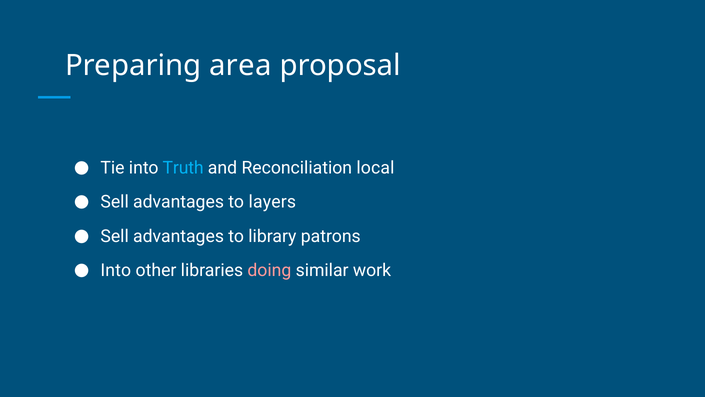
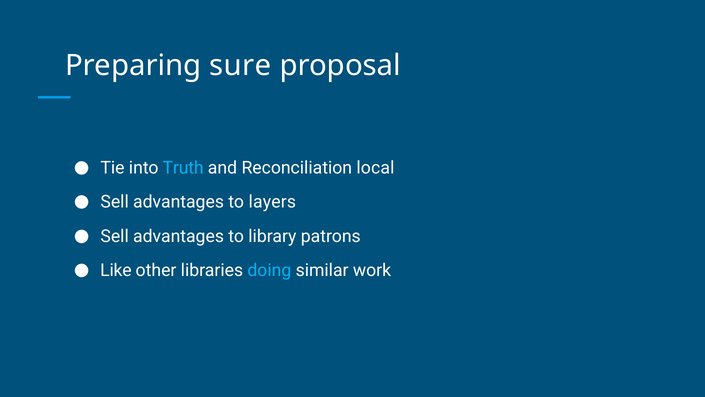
area: area -> sure (240, 66)
Into: Into -> Like (116, 270)
doing colour: pink -> light blue (269, 270)
